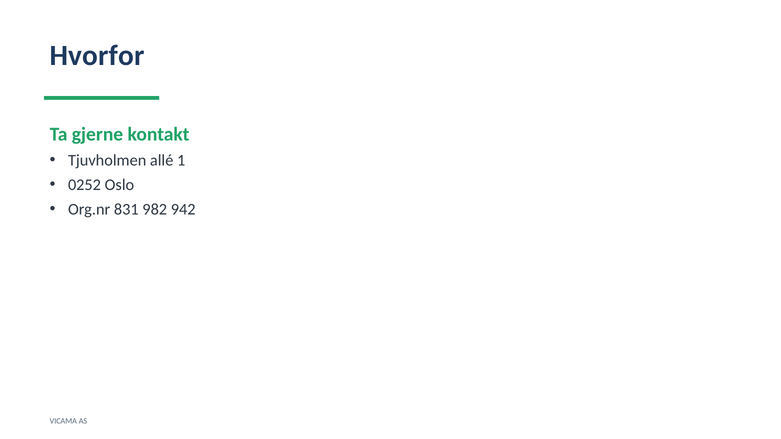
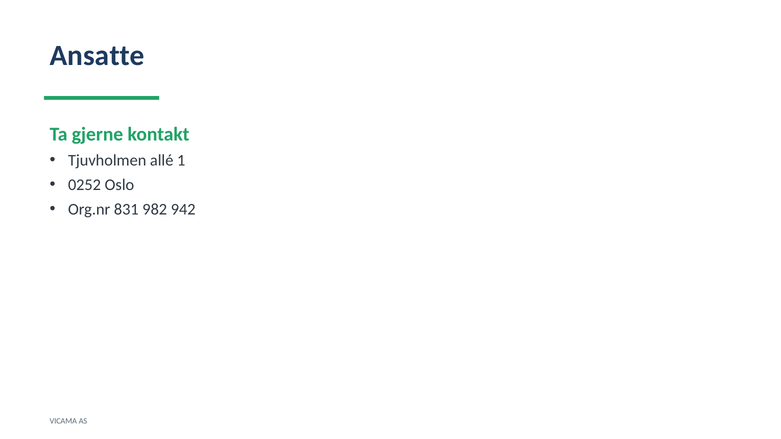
Hvorfor: Hvorfor -> Ansatte (97, 56)
